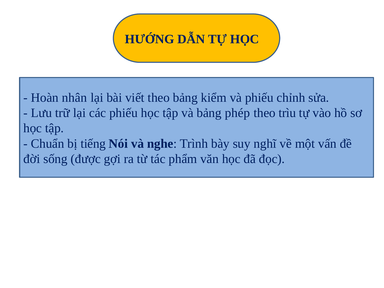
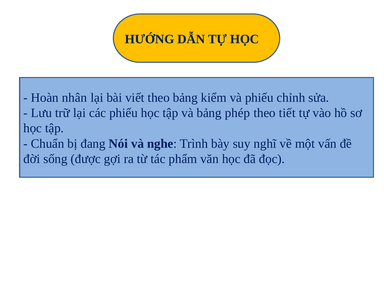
trìu: trìu -> tiết (287, 113)
tiếng: tiếng -> đang (93, 144)
